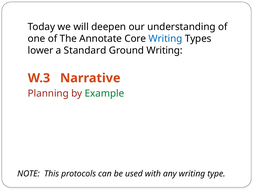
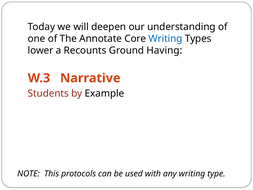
Standard: Standard -> Recounts (85, 50)
Ground Writing: Writing -> Having (164, 50)
Planning: Planning -> Students (48, 93)
Example colour: green -> black (104, 93)
